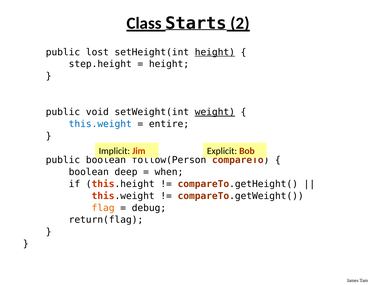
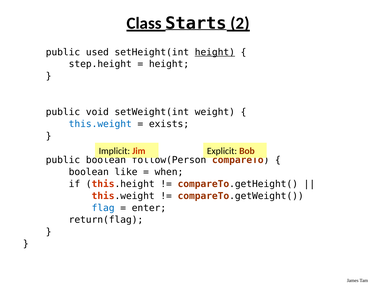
lost: lost -> used (97, 52)
weight underline: present -> none (215, 112)
entire: entire -> exists (169, 124)
deep: deep -> like (126, 172)
flag colour: orange -> blue (103, 208)
debug: debug -> enter (149, 208)
